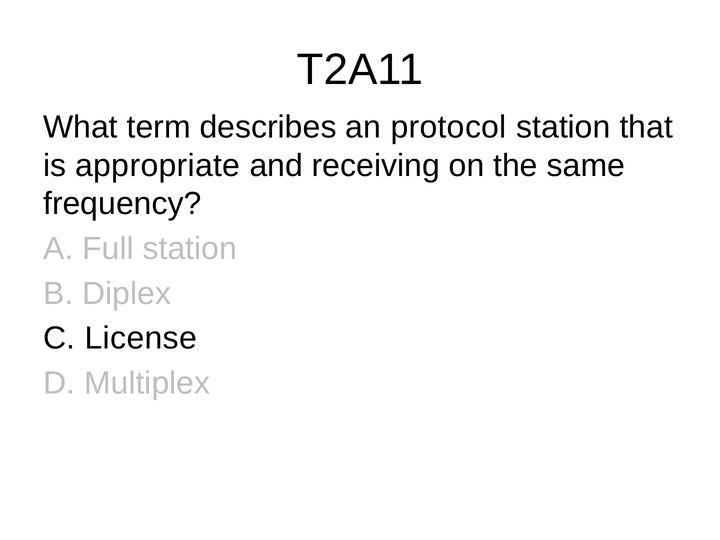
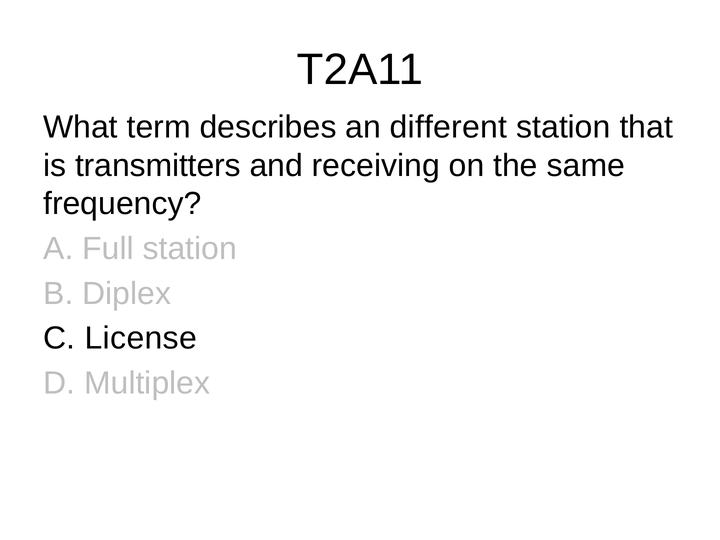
protocol: protocol -> different (449, 127)
appropriate: appropriate -> transmitters (158, 165)
